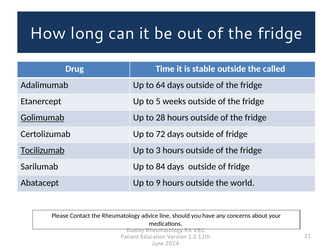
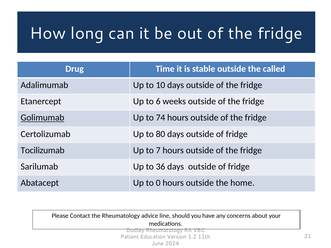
64: 64 -> 10 (160, 85)
5: 5 -> 6 (158, 102)
28: 28 -> 74 (160, 118)
72: 72 -> 80 (160, 134)
Tocilizumab underline: present -> none (43, 150)
3: 3 -> 7 (158, 150)
84: 84 -> 36 (160, 167)
9: 9 -> 0 (158, 183)
world: world -> home (242, 183)
